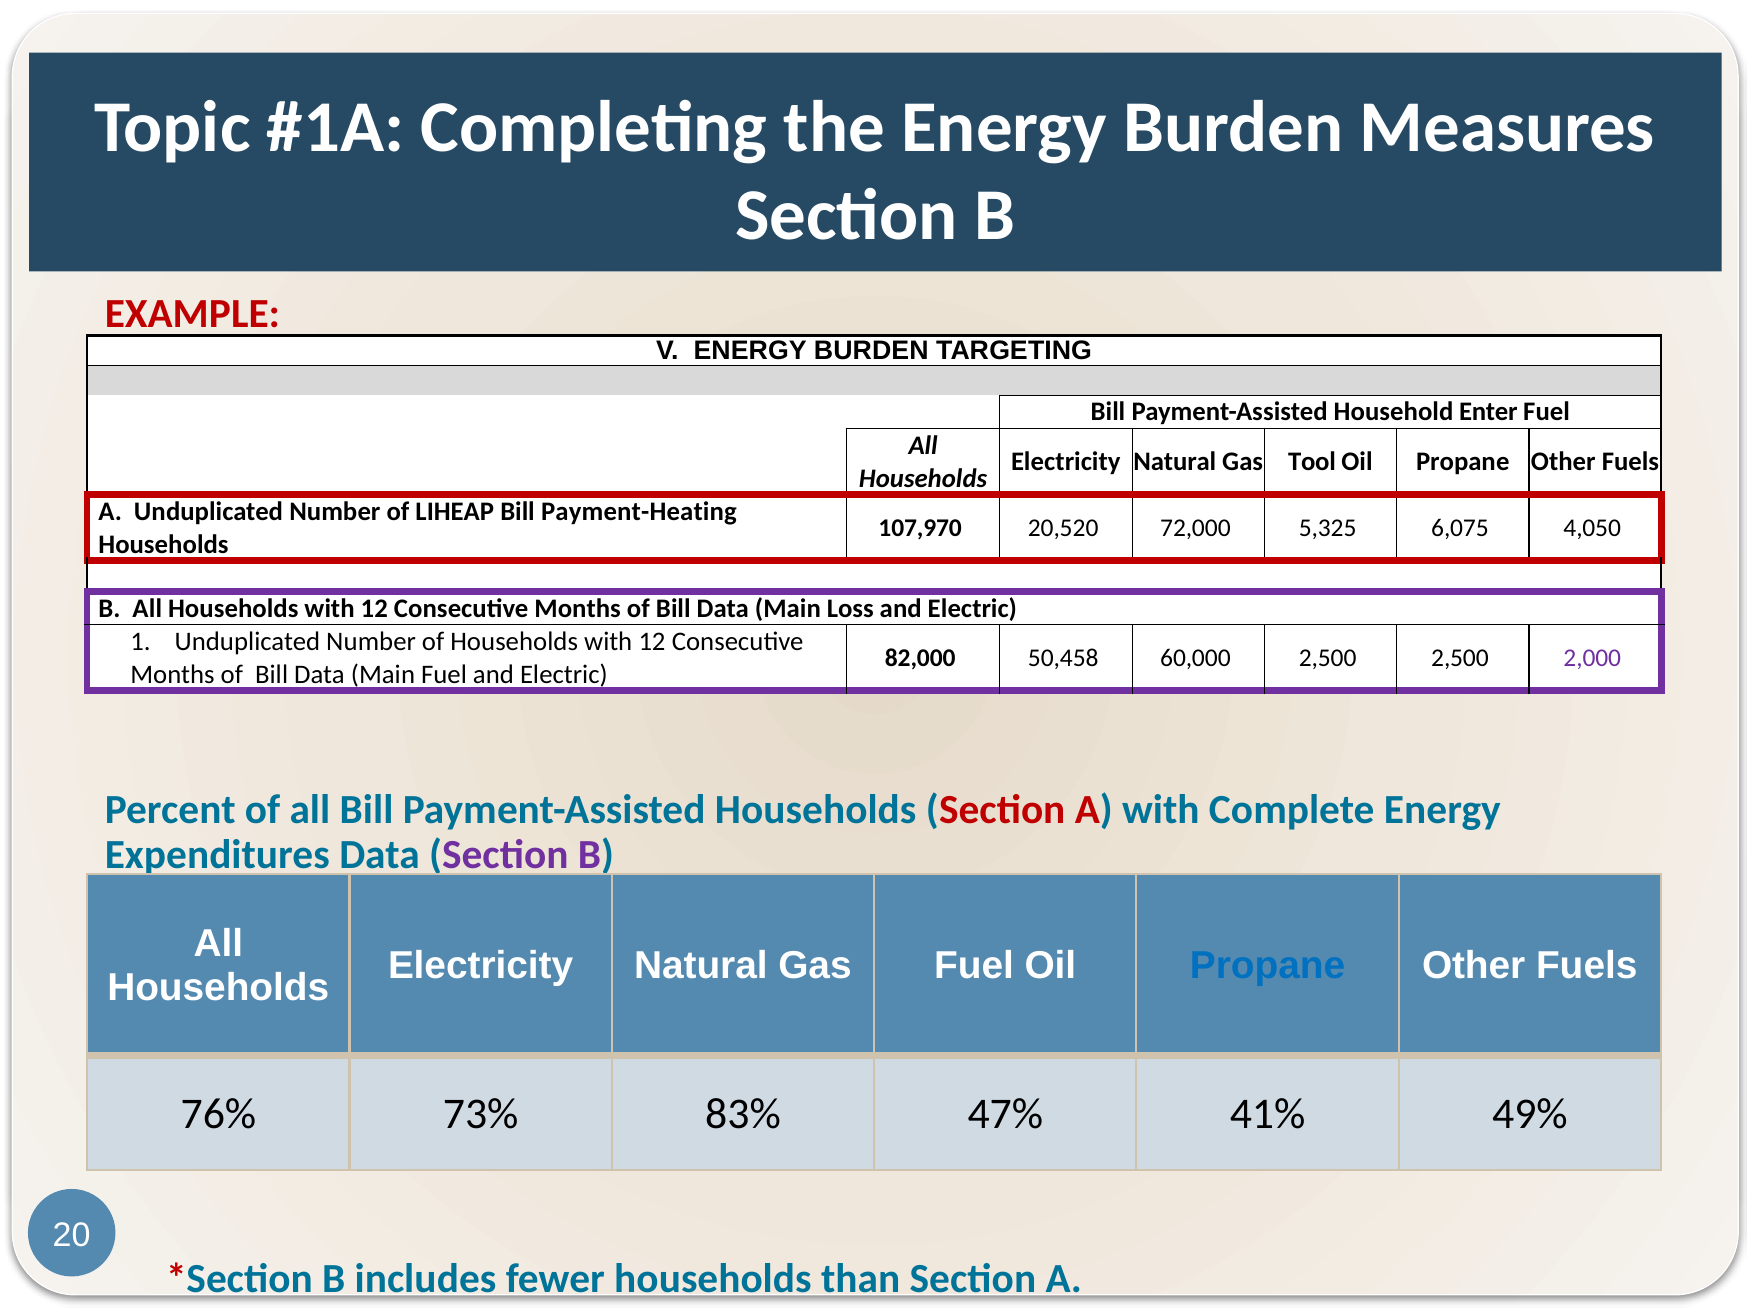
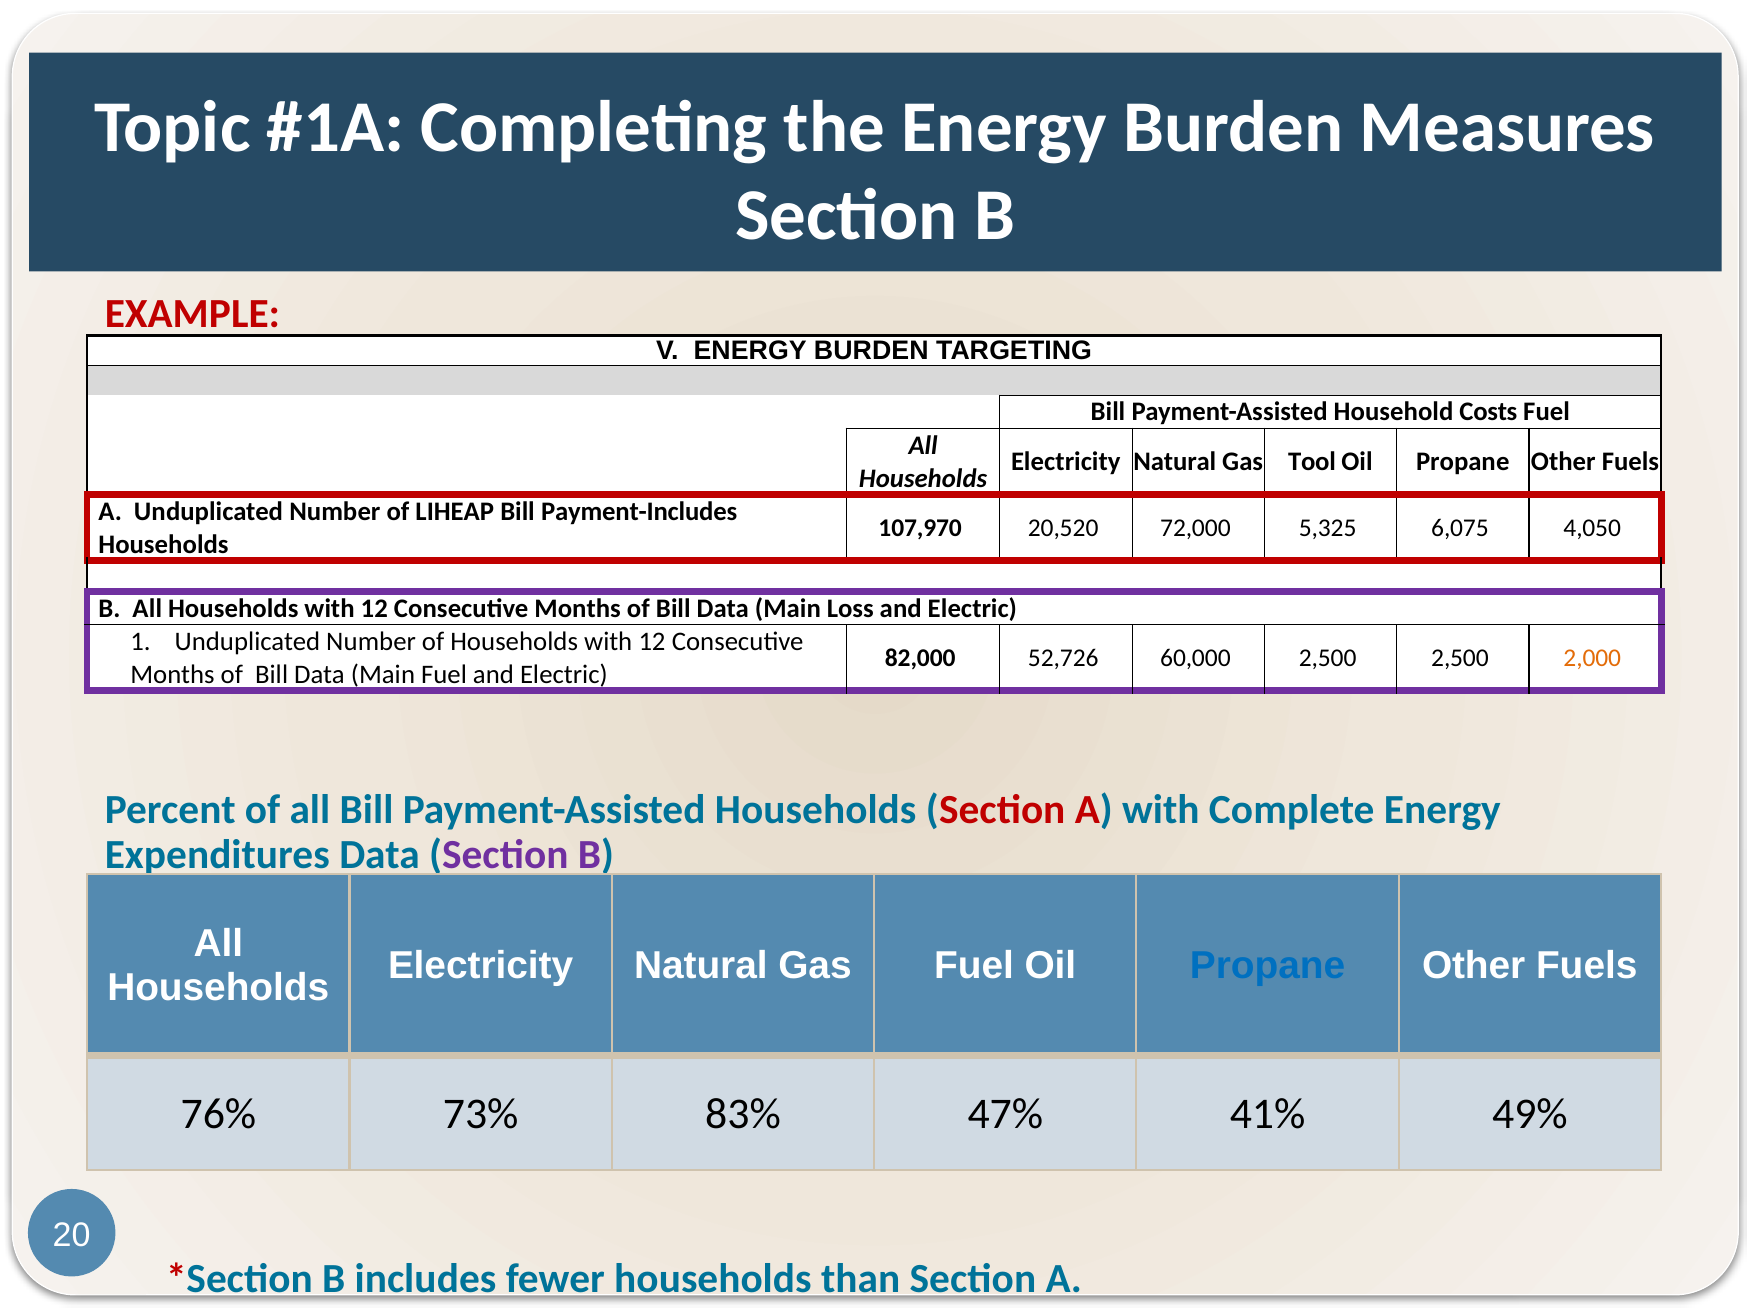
Enter: Enter -> Costs (1488, 412)
Payment-Heating: Payment-Heating -> Payment-Includes (639, 511)
50,458: 50,458 -> 52,726 (1063, 658)
2,000 colour: purple -> orange (1592, 658)
